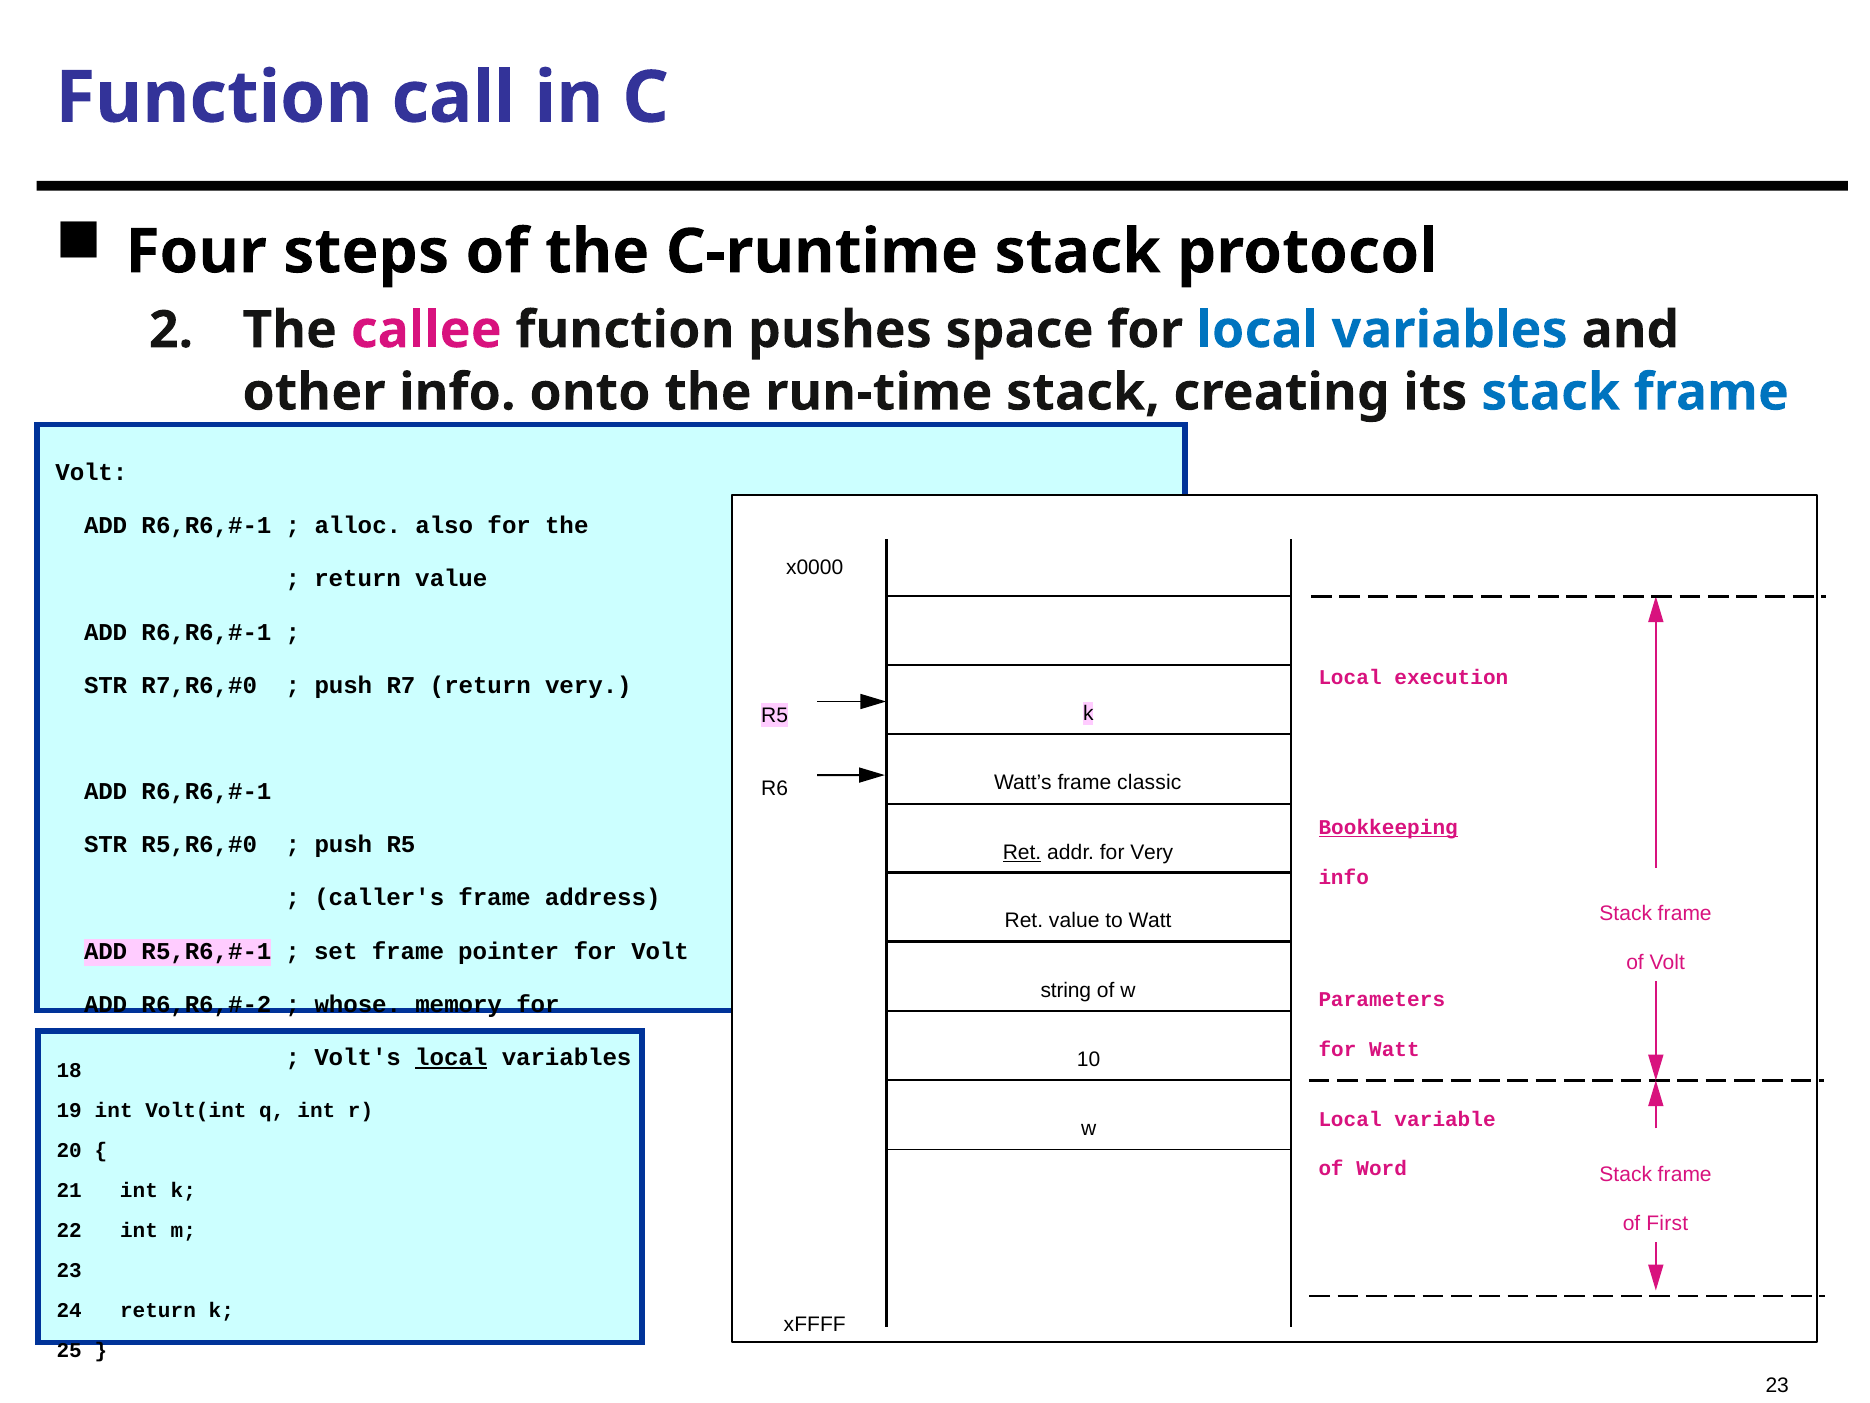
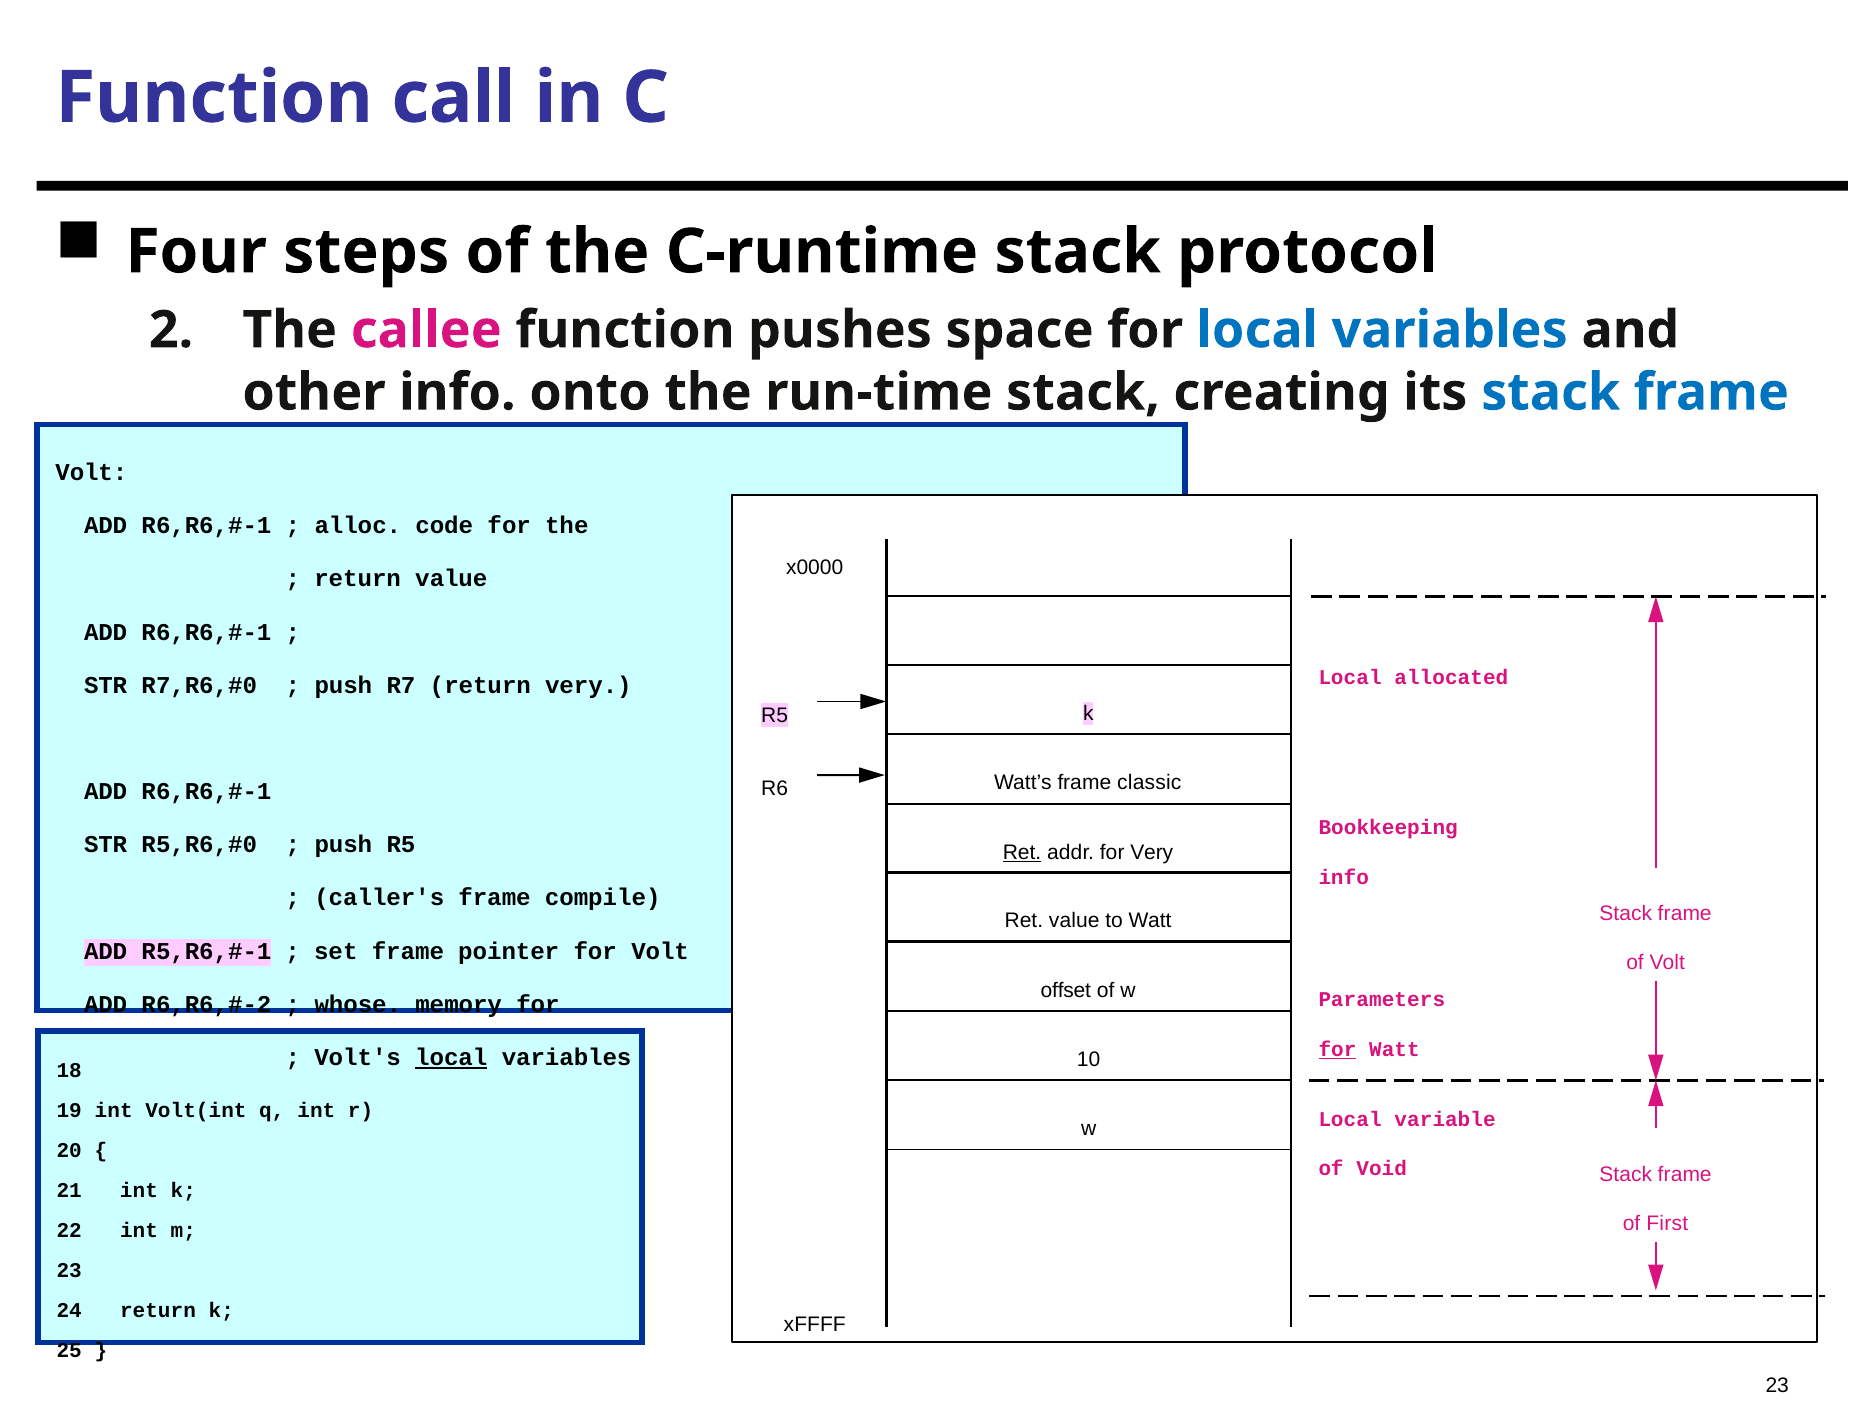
also: also -> code (444, 526)
execution: execution -> allocated (1451, 677)
Bookkeeping underline: present -> none (1388, 827)
address: address -> compile (603, 898)
string: string -> offset (1066, 990)
for underline: none -> present (1337, 1049)
Word: Word -> Void (1382, 1168)
